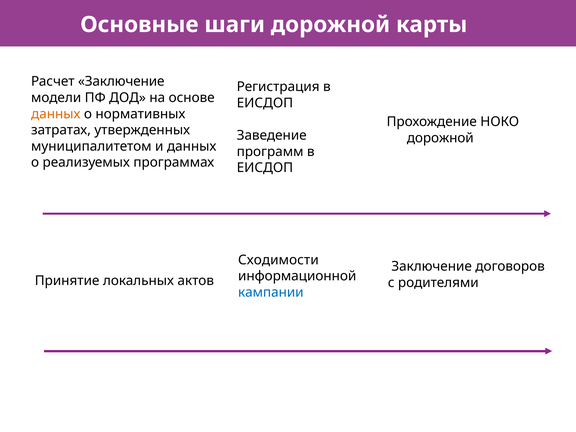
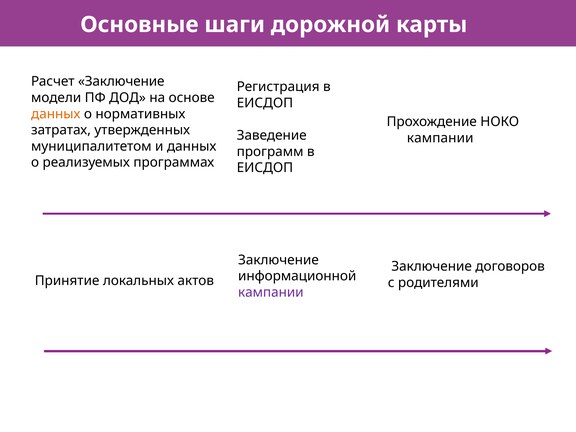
дорожной: дорожной -> кампании (440, 138)
Сходимости: Сходимости -> Заключение (278, 260)
кампании colour: blue -> purple (271, 292)
